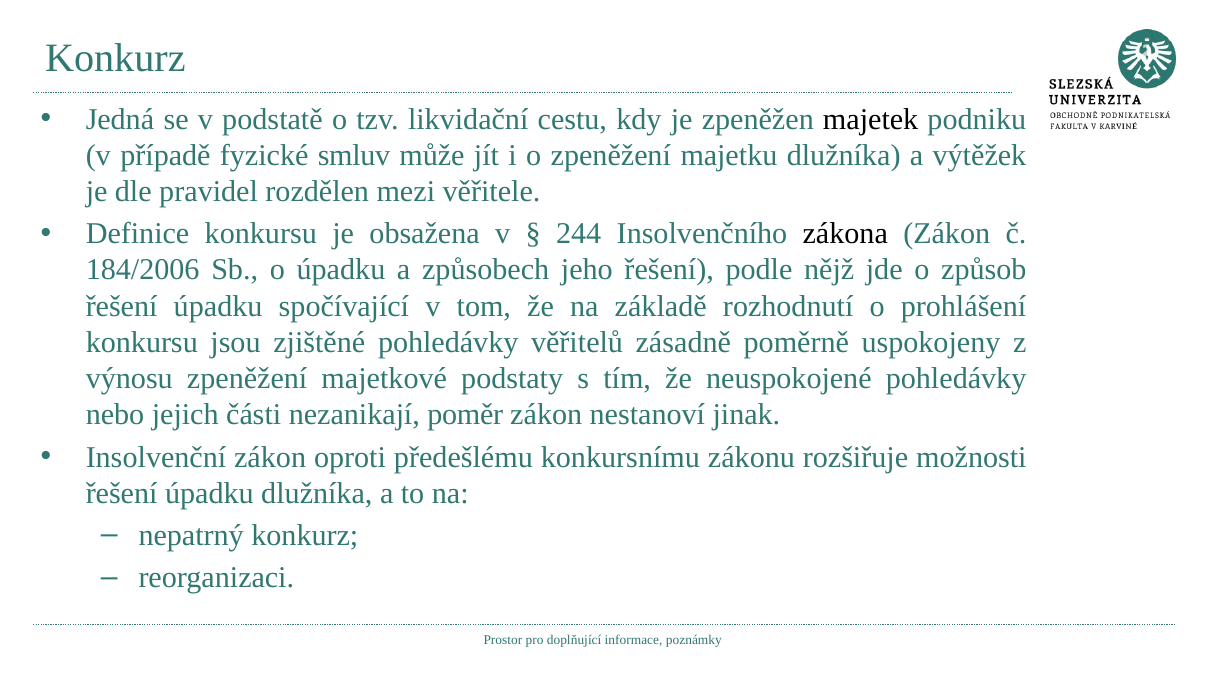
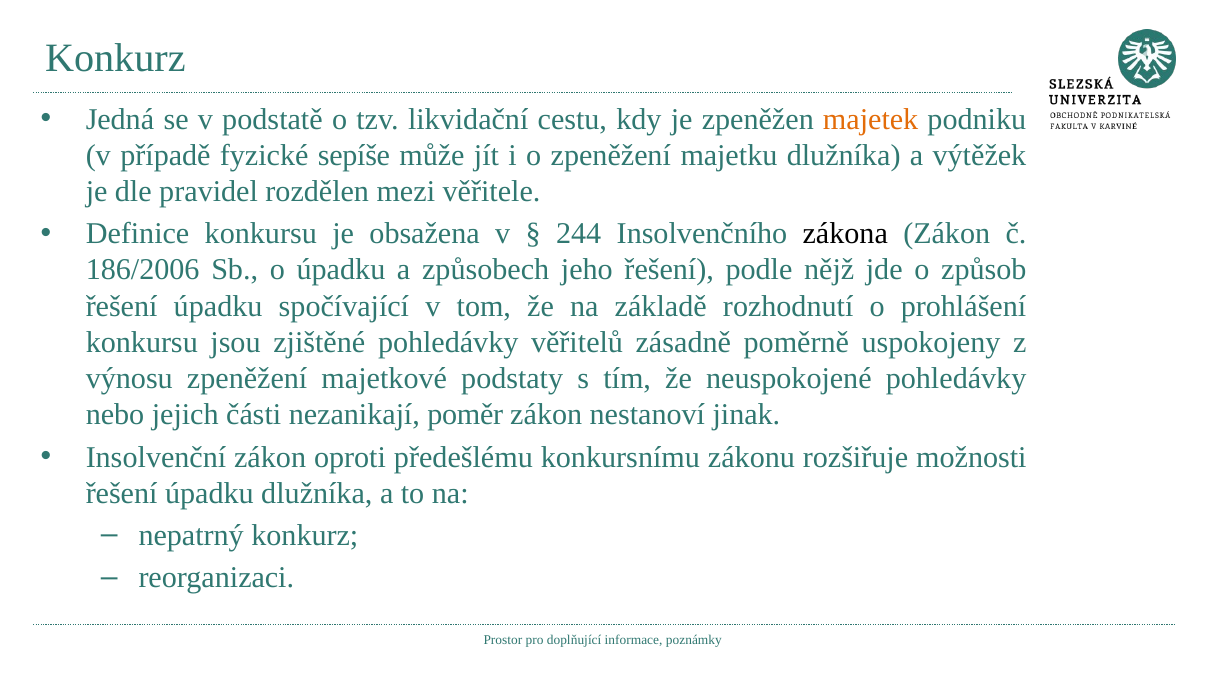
majetek colour: black -> orange (871, 119)
smluv: smluv -> sepíše (354, 155)
184/2006: 184/2006 -> 186/2006 (143, 270)
